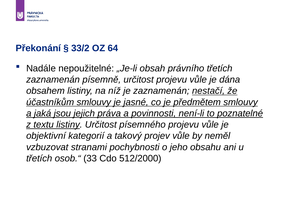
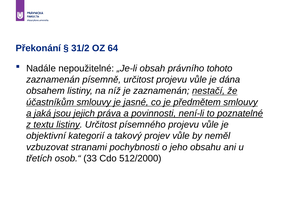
33/2: 33/2 -> 31/2 (80, 48)
právního třetích: třetích -> tohoto (220, 68)
